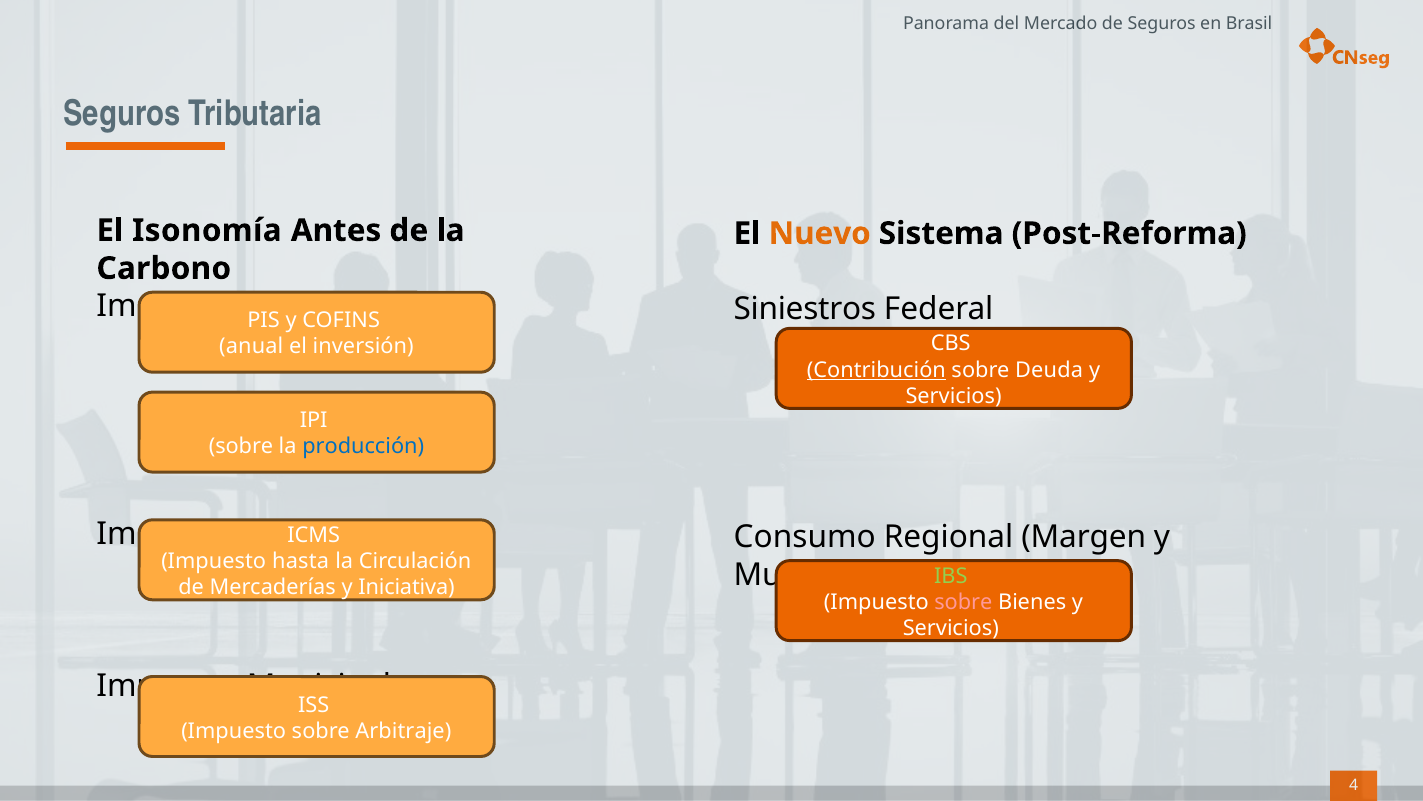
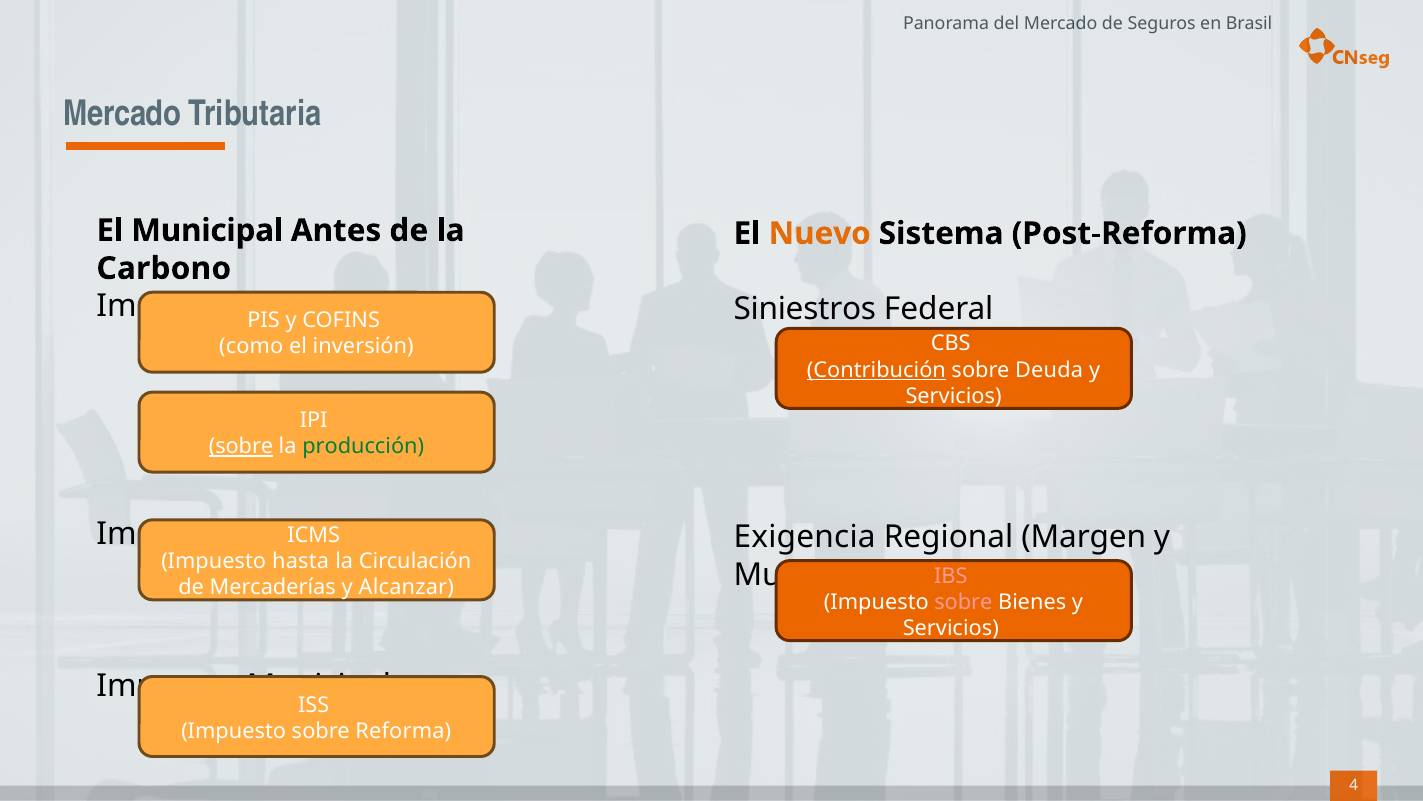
Seguros: Seguros -> Mercado (122, 114)
El Isonomía: Isonomía -> Municipal (207, 230)
anual: anual -> como (251, 347)
sobre underline: none -> present (241, 446)
producción colour: blue -> green (363, 446)
Consumo: Consumo -> Exigencia (805, 537)
IBS colour: light green -> pink (951, 576)
Iniciativa: Iniciativa -> Alcanzar (406, 587)
Arbitraje: Arbitraje -> Reforma (403, 731)
